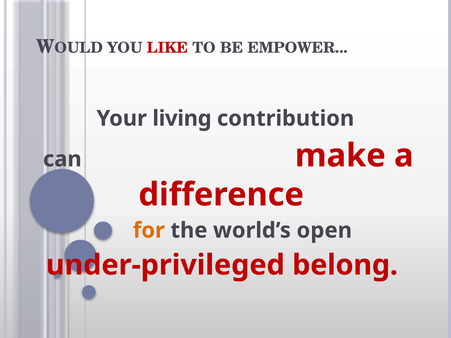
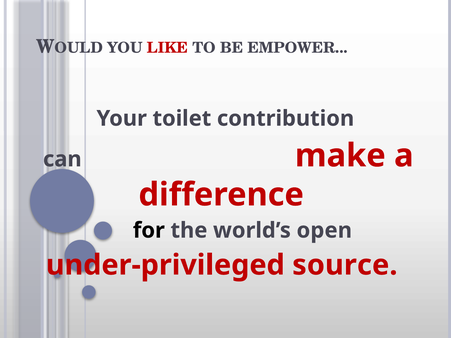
living: living -> toilet (182, 119)
for colour: orange -> black (149, 231)
belong: belong -> source (345, 265)
